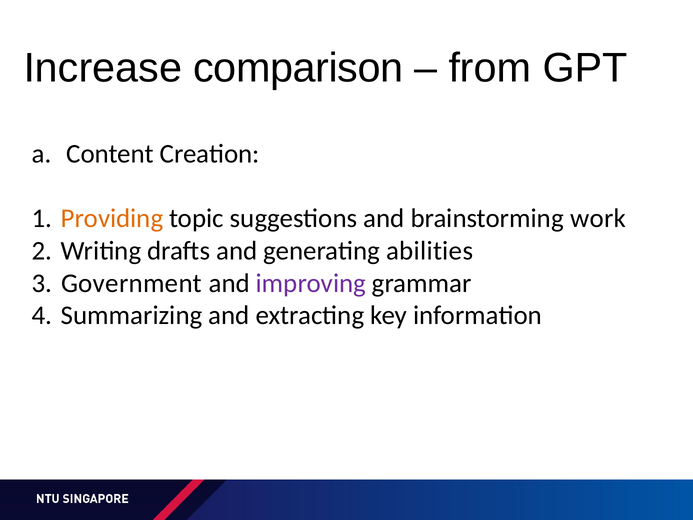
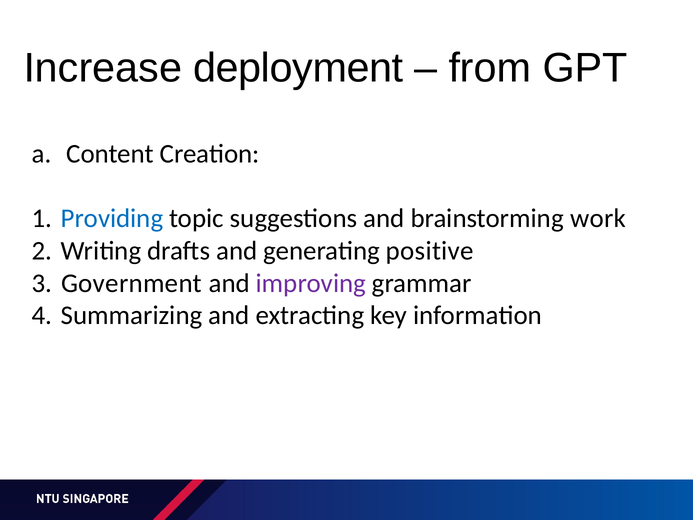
comparison: comparison -> deployment (298, 68)
Providing colour: orange -> blue (112, 218)
abilities: abilities -> positive (430, 251)
